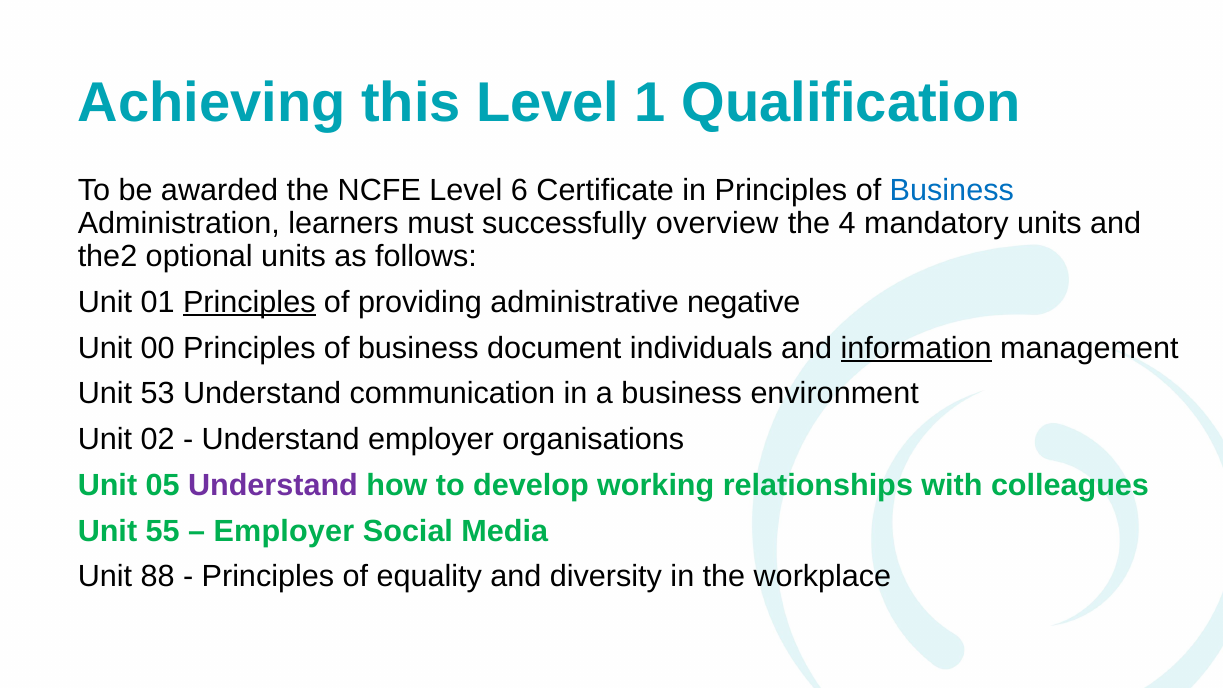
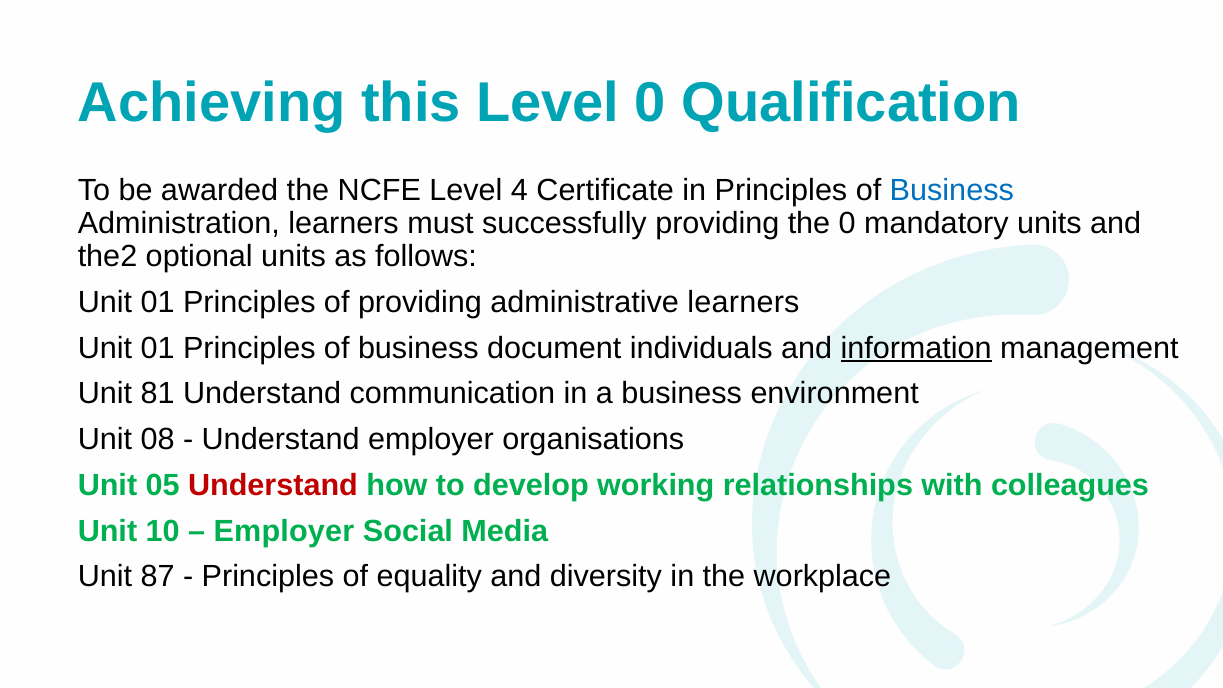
Level 1: 1 -> 0 (651, 103)
6: 6 -> 4 (519, 190)
successfully overview: overview -> providing (717, 223)
the 4: 4 -> 0 (847, 223)
Principles underline: present -> none (249, 302)
administrative negative: negative -> learners (743, 302)
00: 00 -> 01 (158, 348)
53: 53 -> 81 (158, 394)
02: 02 -> 08 (158, 439)
Understand colour: purple -> red (273, 485)
55: 55 -> 10 (163, 531)
88: 88 -> 87 (158, 577)
